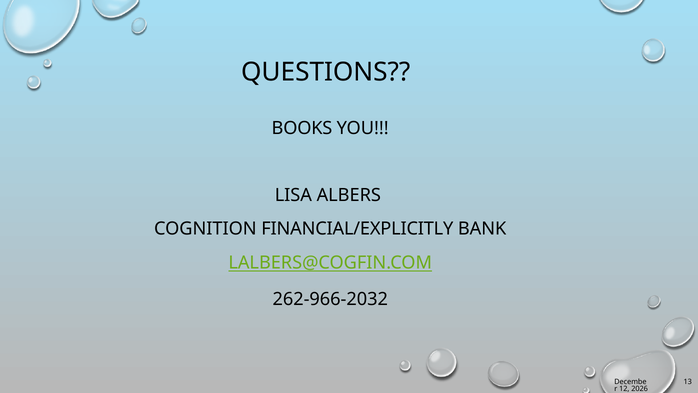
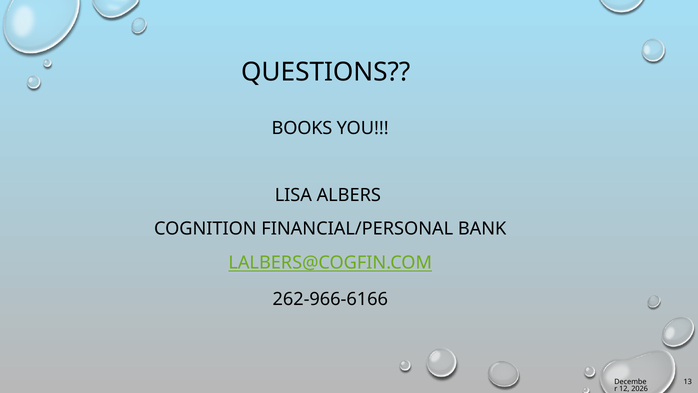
FINANCIAL/EXPLICITLY: FINANCIAL/EXPLICITLY -> FINANCIAL/PERSONAL (357, 228)
262-966-2032: 262-966-2032 -> 262-966-6166 (330, 299)
